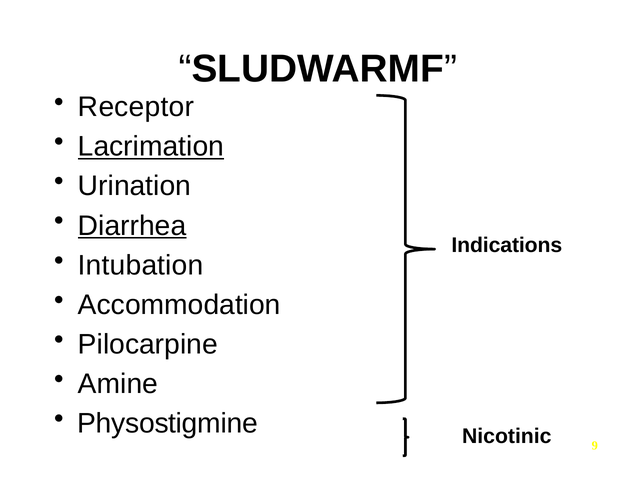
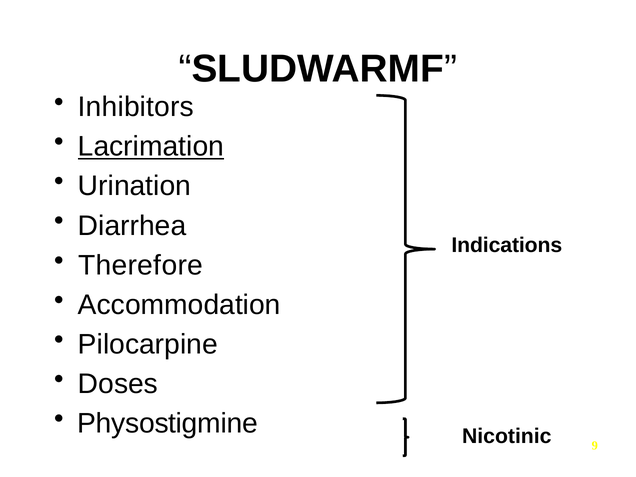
Receptor: Receptor -> Inhibitors (136, 107)
Diarrhea underline: present -> none (132, 226)
Intubation: Intubation -> Therefore (141, 265)
Amine: Amine -> Doses (118, 384)
